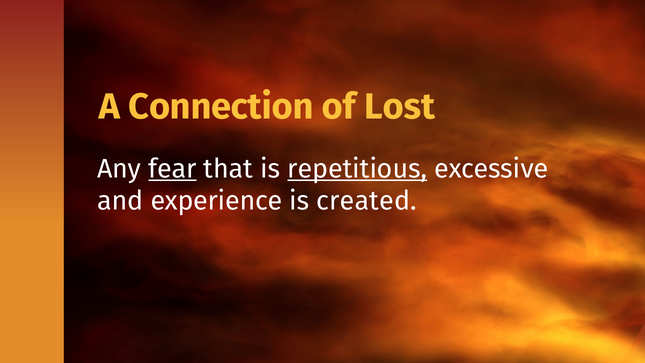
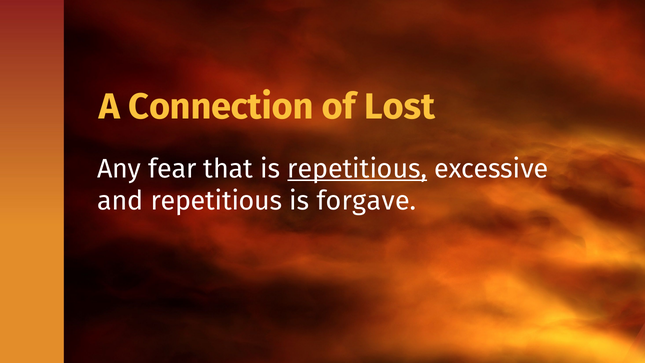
fear underline: present -> none (172, 169)
and experience: experience -> repetitious (216, 201)
created: created -> forgave (366, 201)
